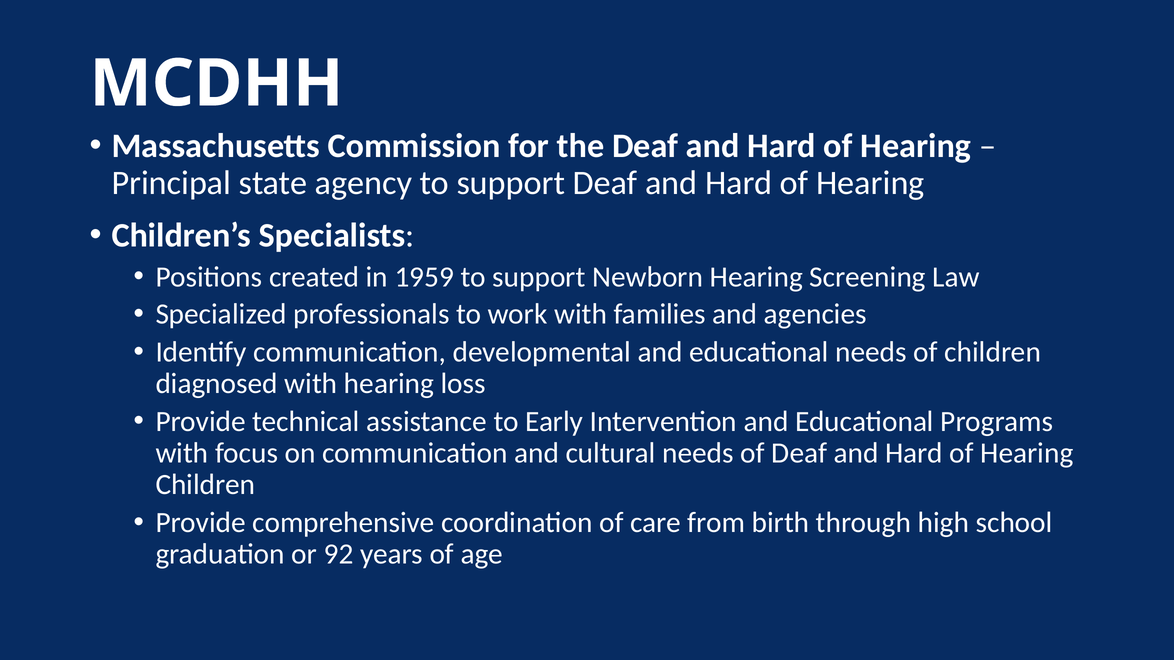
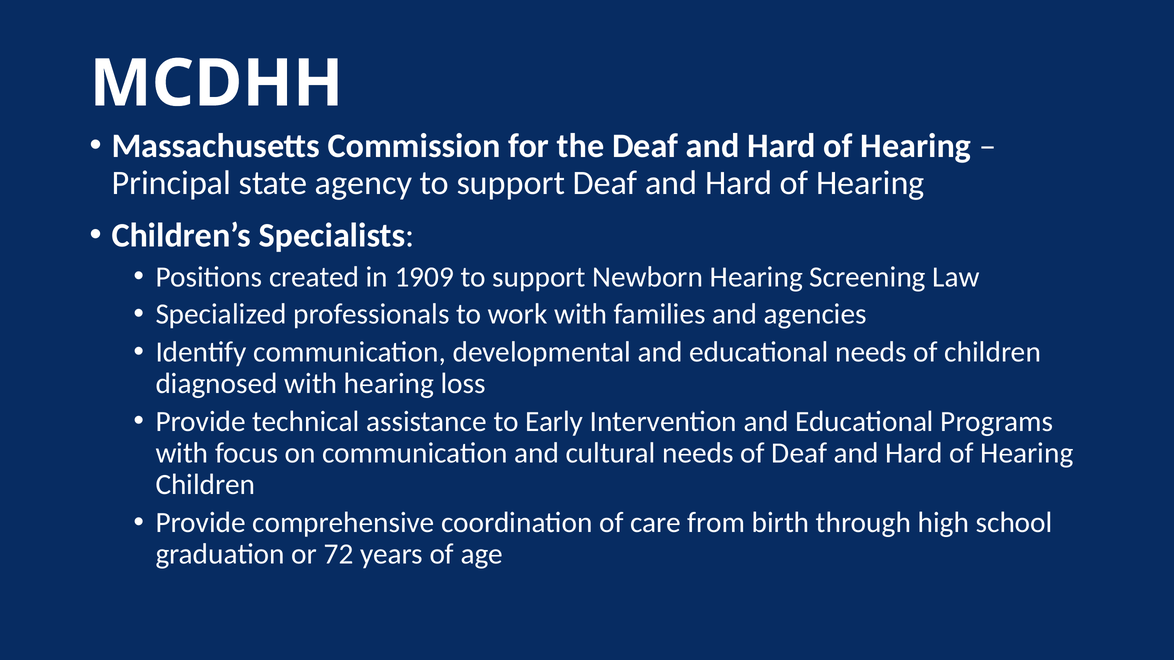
1959: 1959 -> 1909 (424, 277)
92: 92 -> 72 (339, 555)
